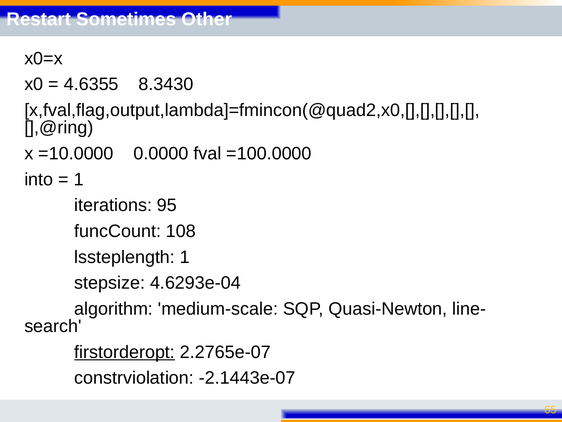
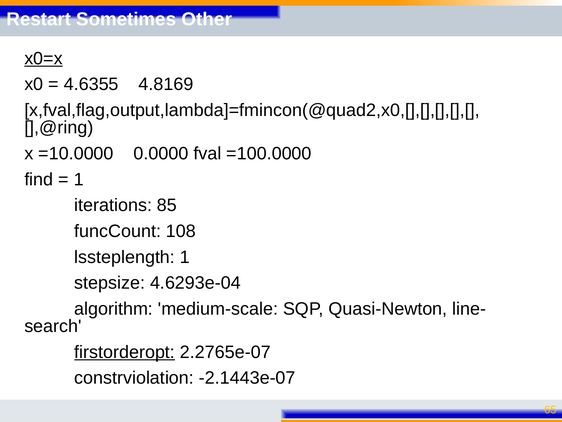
x0=x underline: none -> present (44, 58)
8.3430: 8.3430 -> 4.8169 (166, 84)
into: into -> find (39, 179)
95: 95 -> 85 (167, 205)
